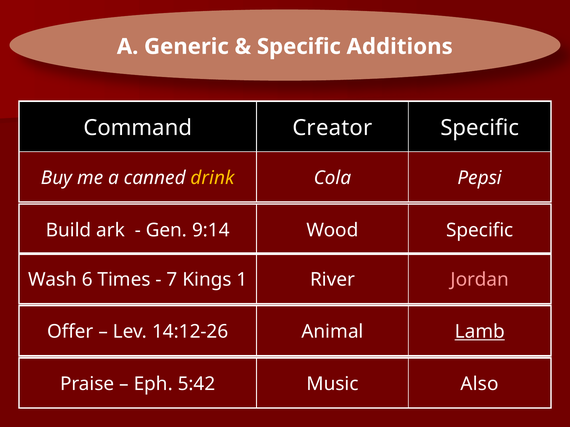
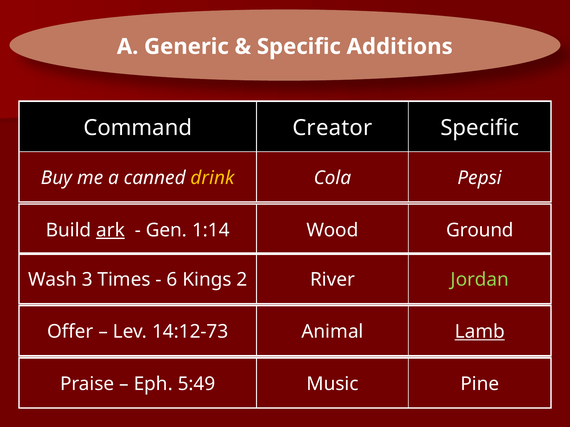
ark underline: none -> present (110, 230)
9:14: 9:14 -> 1:14 (211, 230)
Wood Specific: Specific -> Ground (480, 230)
6: 6 -> 3 (87, 280)
7: 7 -> 6 (172, 280)
1: 1 -> 2 (242, 280)
Jordan colour: pink -> light green (480, 280)
14:12-26: 14:12-26 -> 14:12-73 (190, 332)
5:42: 5:42 -> 5:49 (197, 384)
Also: Also -> Pine (480, 384)
